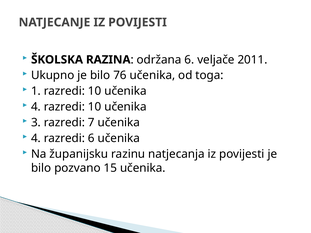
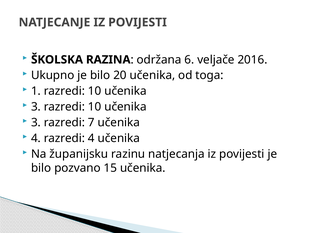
2011: 2011 -> 2016 (252, 60)
76: 76 -> 20 (120, 75)
4: 4 -> 3 (36, 107)
razredi 6: 6 -> 4 (91, 138)
